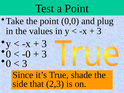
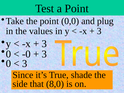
2,3: 2,3 -> 8,0 (55, 84)
